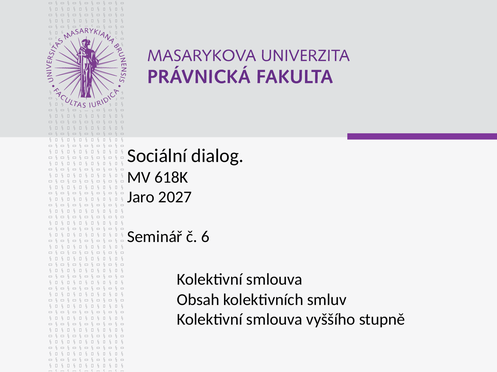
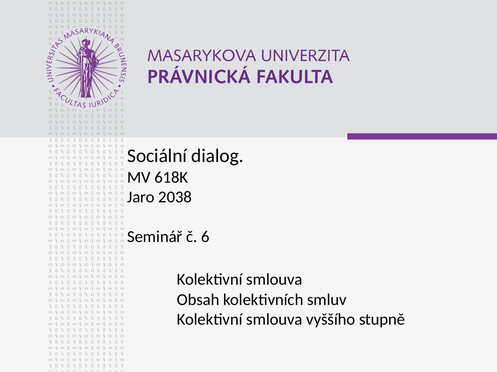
2027: 2027 -> 2038 (175, 198)
